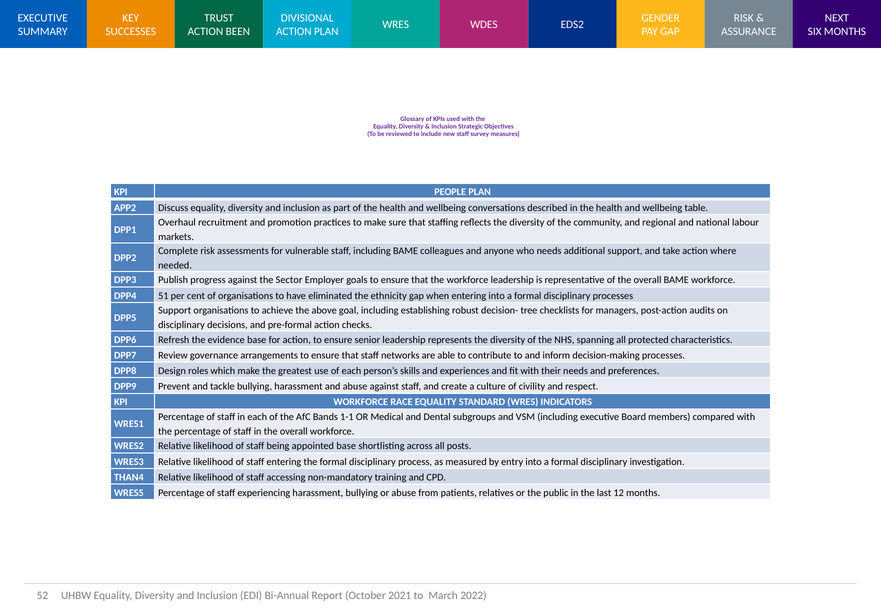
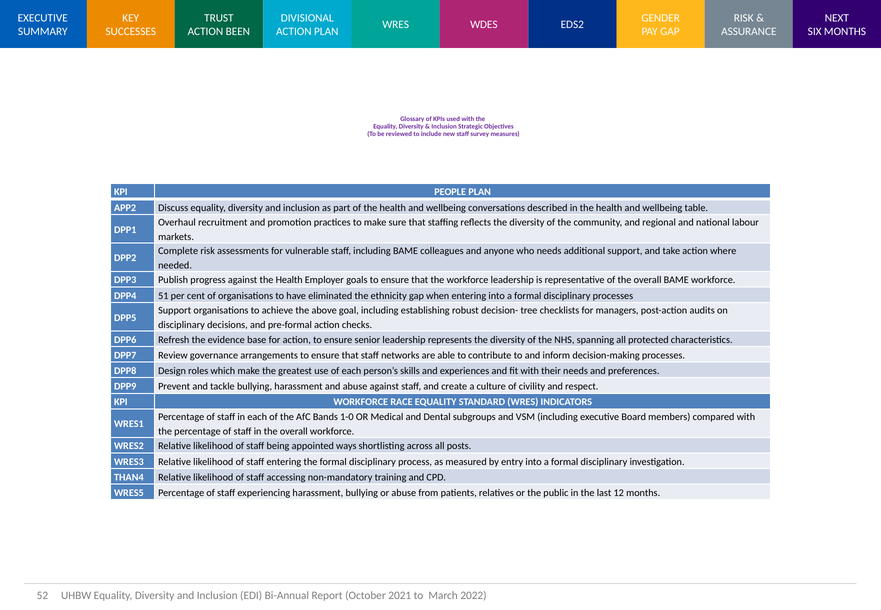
against the Sector: Sector -> Health (289, 280)
1-1: 1-1 -> 1-0 (347, 417)
appointed base: base -> ways (346, 446)
